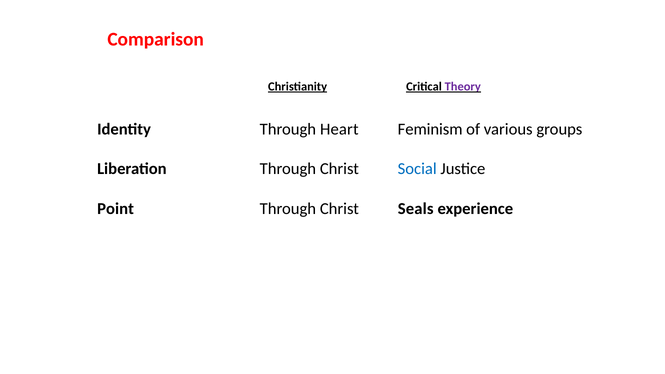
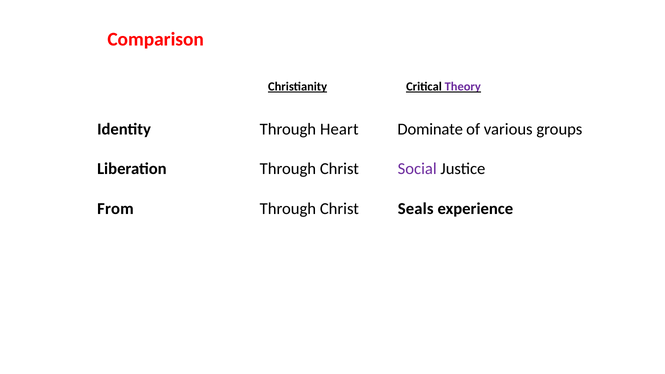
Feminism: Feminism -> Dominate (430, 129)
Social colour: blue -> purple (417, 169)
Point: Point -> From (115, 209)
